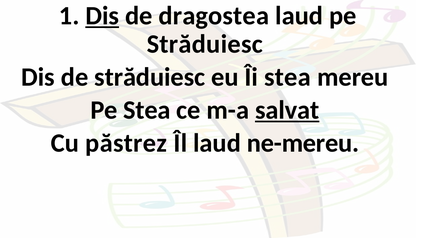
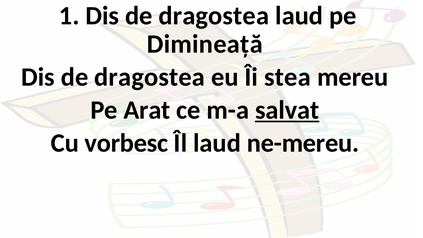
Dis underline: present -> none (102, 16)
Străduiesc: Străduiesc -> Dimineață (205, 44)
străduiesc: străduiesc -> dragostea (150, 77)
Pe Stea: Stea -> Arat (147, 110)
păstrez: păstrez -> vorbesc (126, 143)
